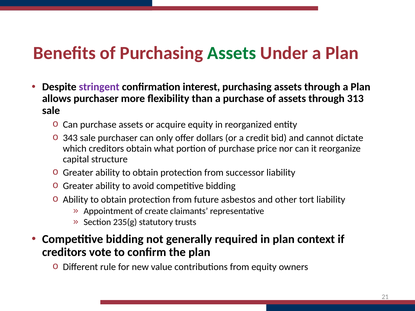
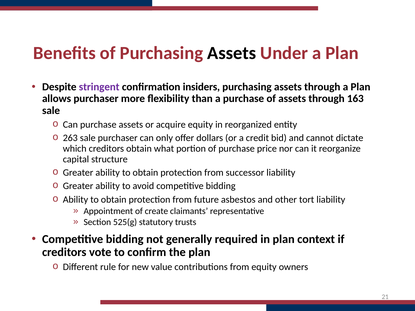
Assets colour: green -> black (232, 53)
interest: interest -> insiders (201, 87)
313: 313 -> 163 (355, 99)
343: 343 -> 263 (70, 138)
235(g: 235(g -> 525(g (125, 222)
